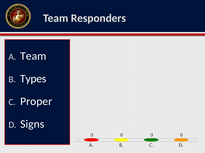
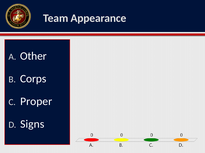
Responders: Responders -> Appearance (98, 18)
Team: Team -> Other (33, 56)
Types: Types -> Corps (33, 79)
